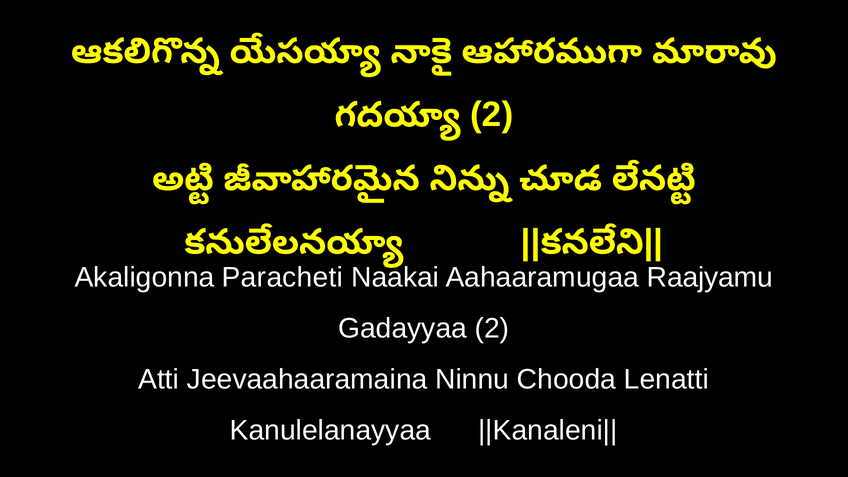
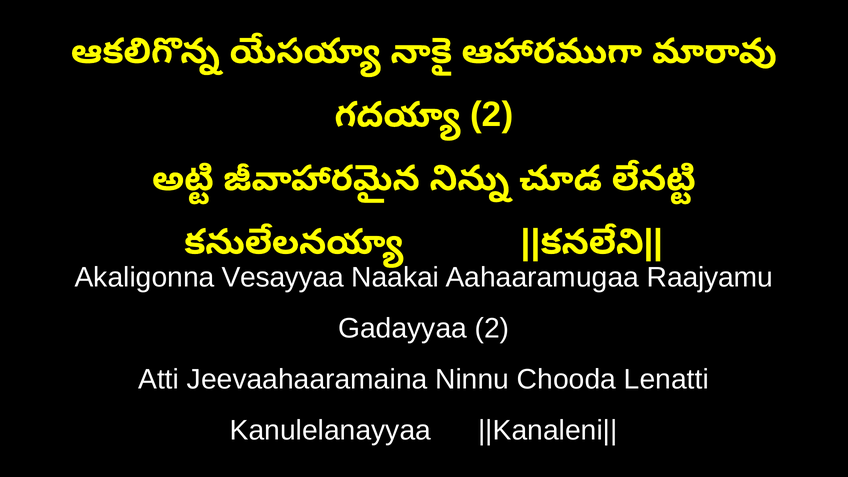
Paracheti: Paracheti -> Vesayyaa (283, 278)
